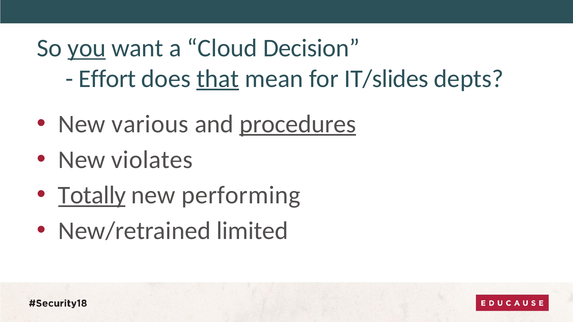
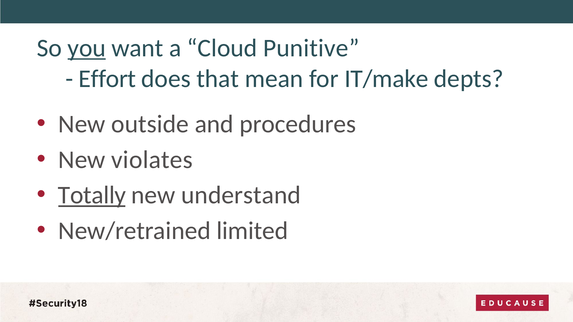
Decision: Decision -> Punitive (311, 48)
that underline: present -> none (218, 79)
IT/slides: IT/slides -> IT/make (386, 79)
various: various -> outside (150, 124)
procedures underline: present -> none (298, 124)
performing: performing -> understand (241, 195)
